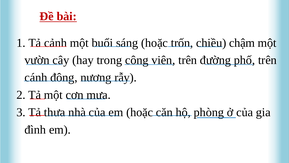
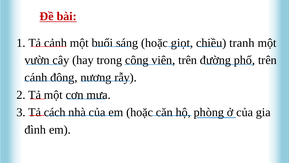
trốn: trốn -> giọt (182, 43)
chậm: chậm -> tranh (242, 43)
thưa: thưa -> cách (55, 112)
